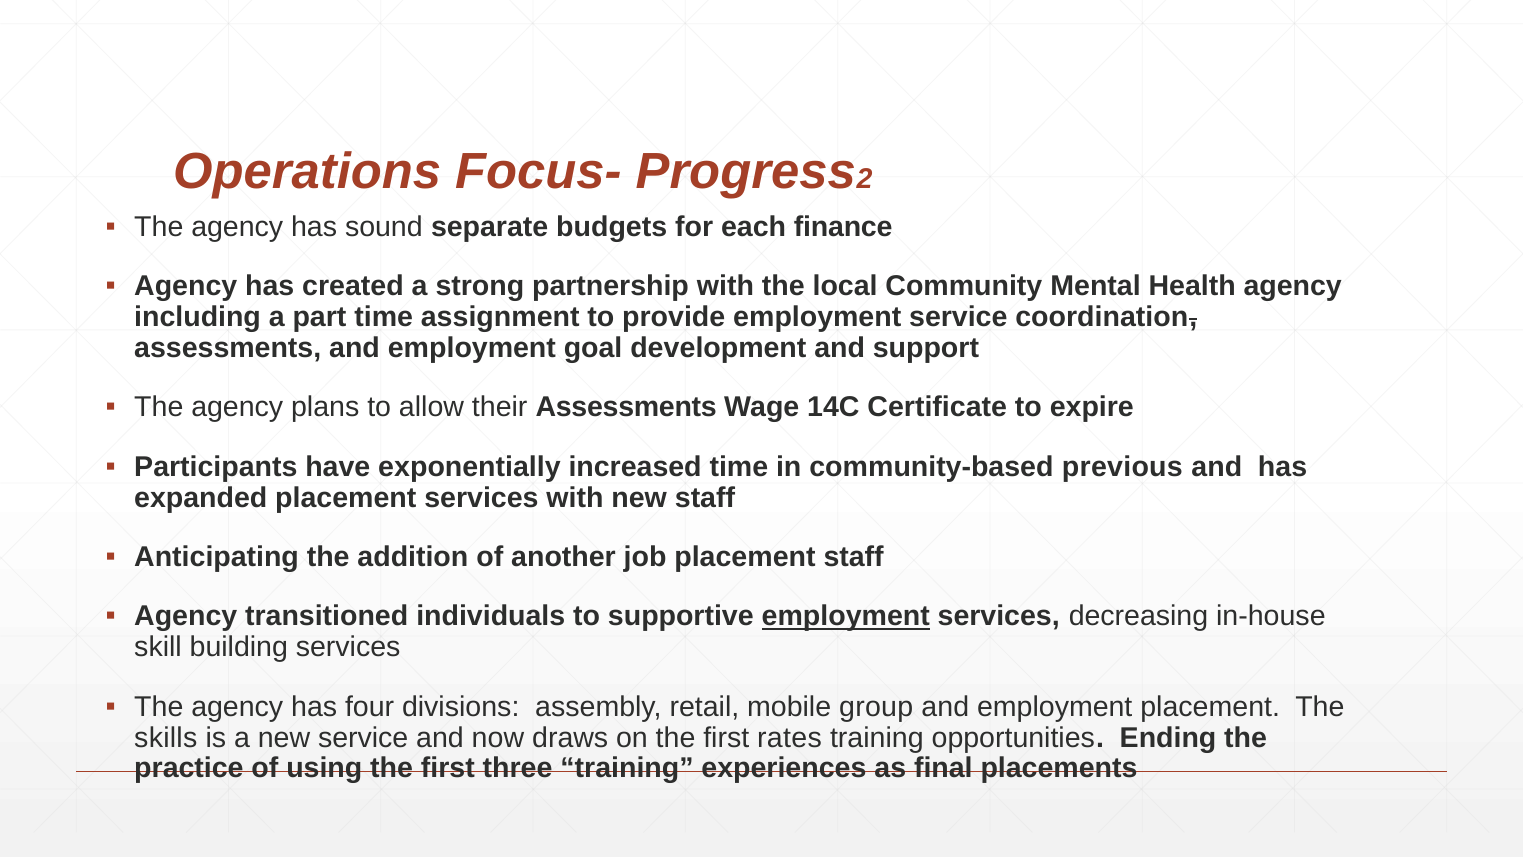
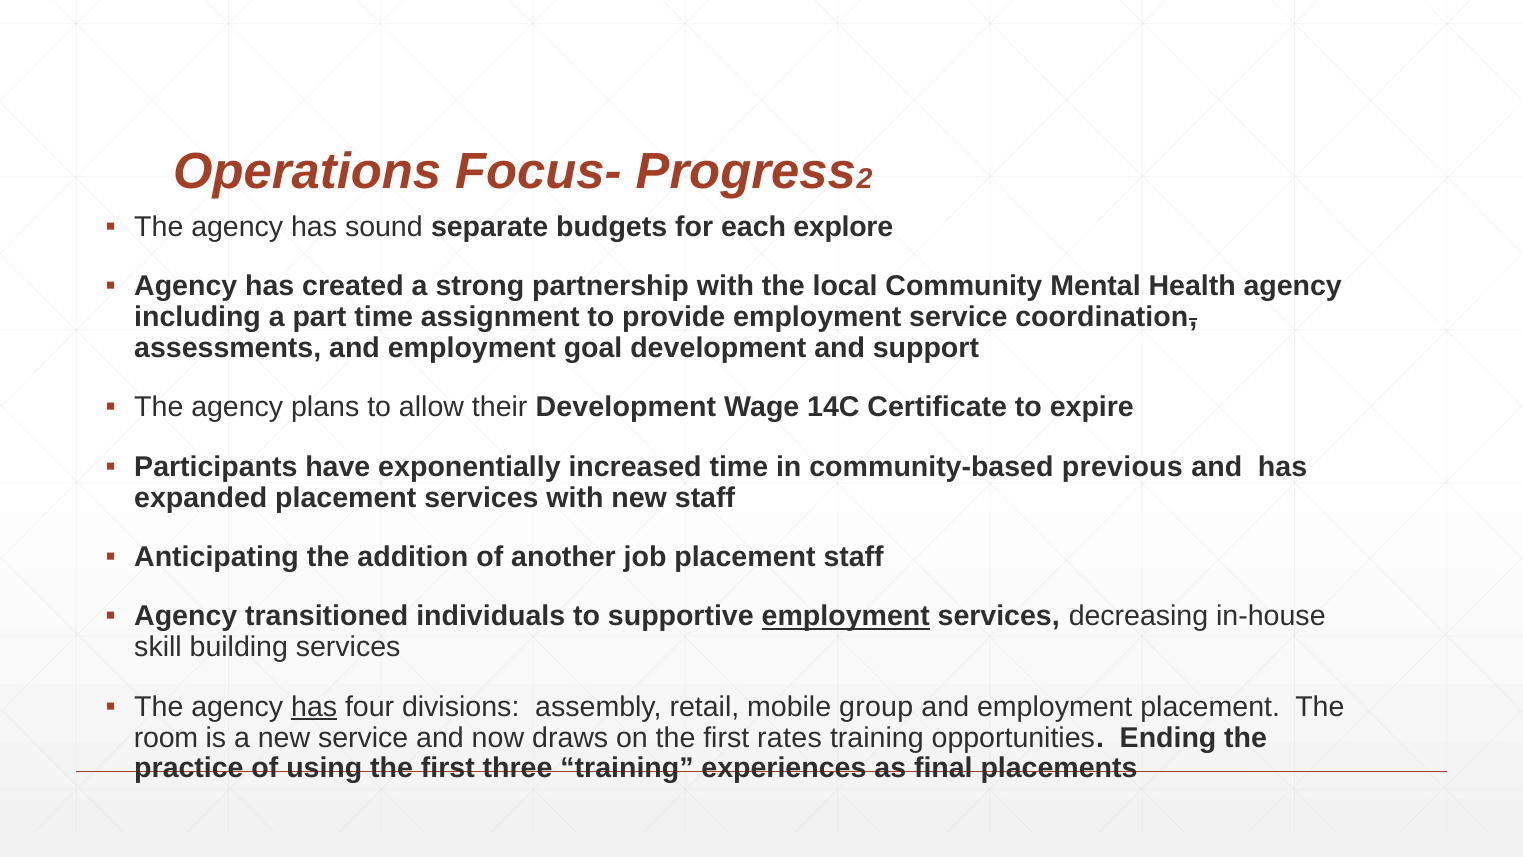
finance: finance -> explore (843, 227)
their Assessments: Assessments -> Development (626, 407)
has underline: none -> present (314, 706)
skills: skills -> room (166, 737)
